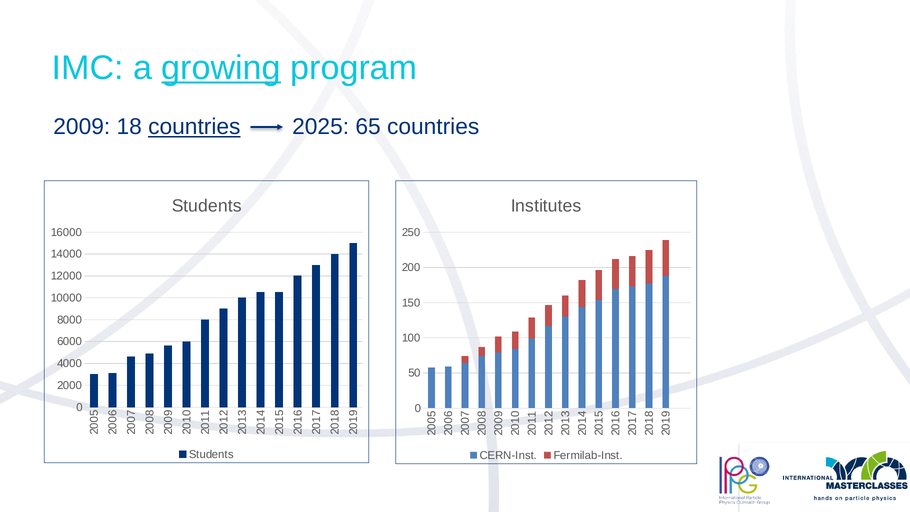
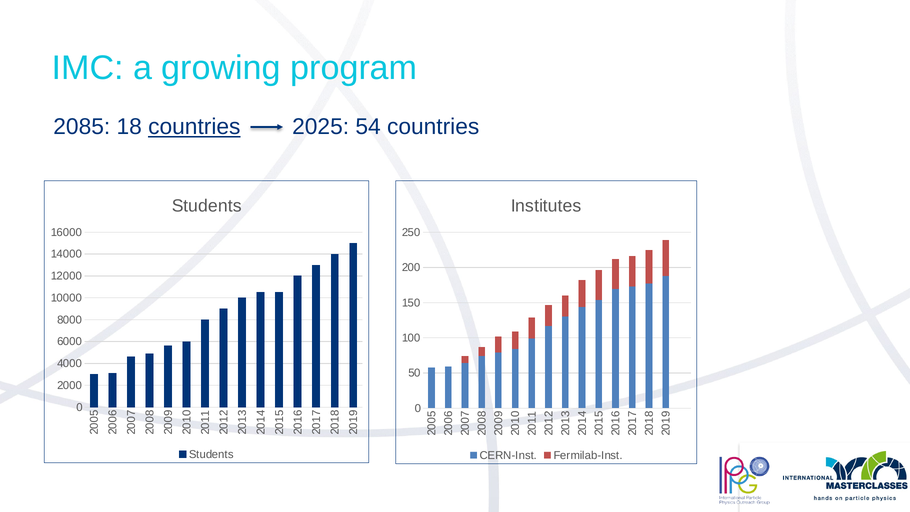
growing underline: present -> none (221, 68)
2009: 2009 -> 2085 (82, 127)
65: 65 -> 54 (368, 127)
